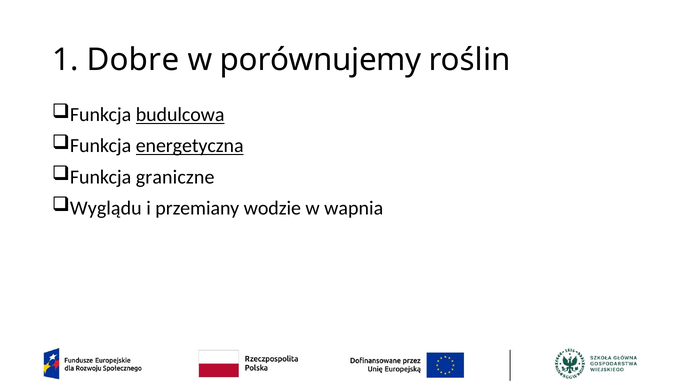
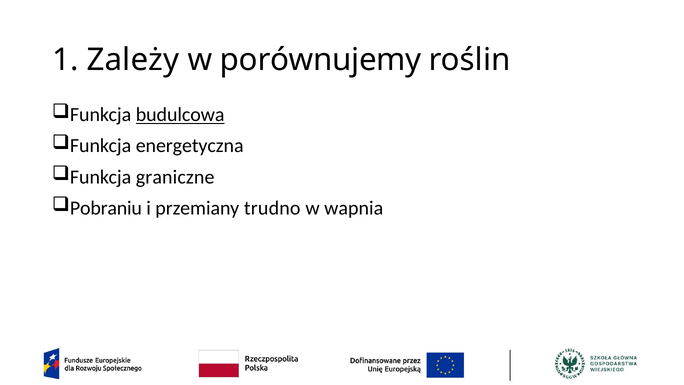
Dobre: Dobre -> Zależy (133, 60)
energetyczna underline: present -> none (190, 146)
Wyglądu: Wyglądu -> Pobraniu (106, 208)
wodzie: wodzie -> trudno (272, 208)
